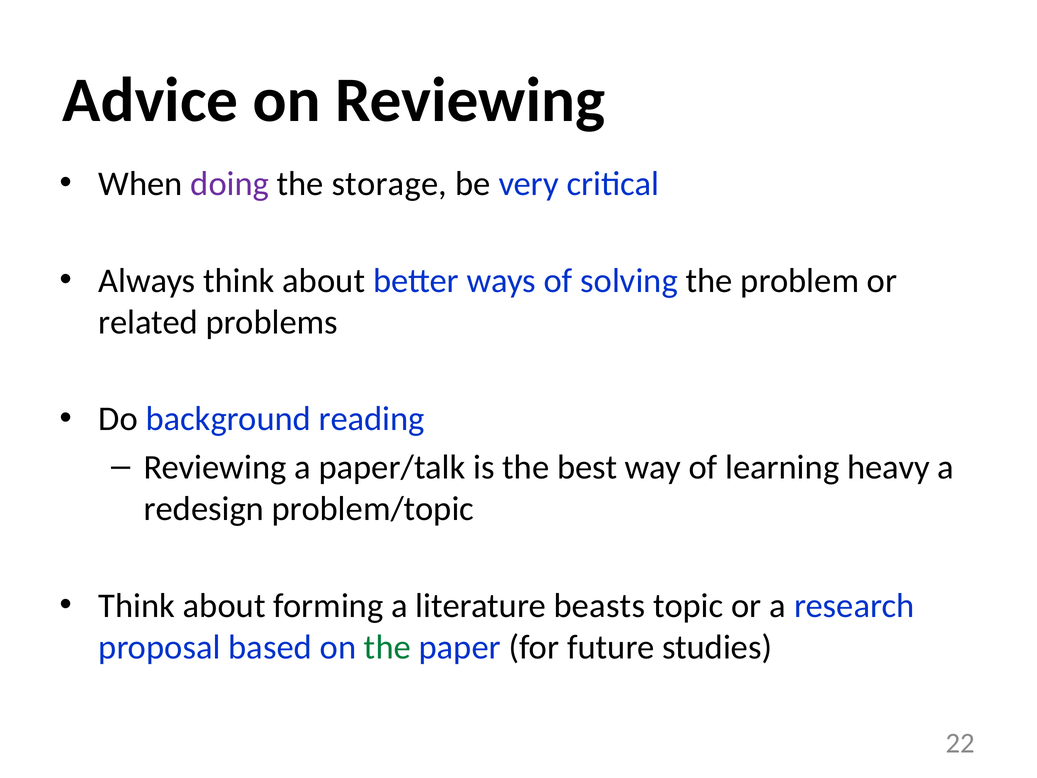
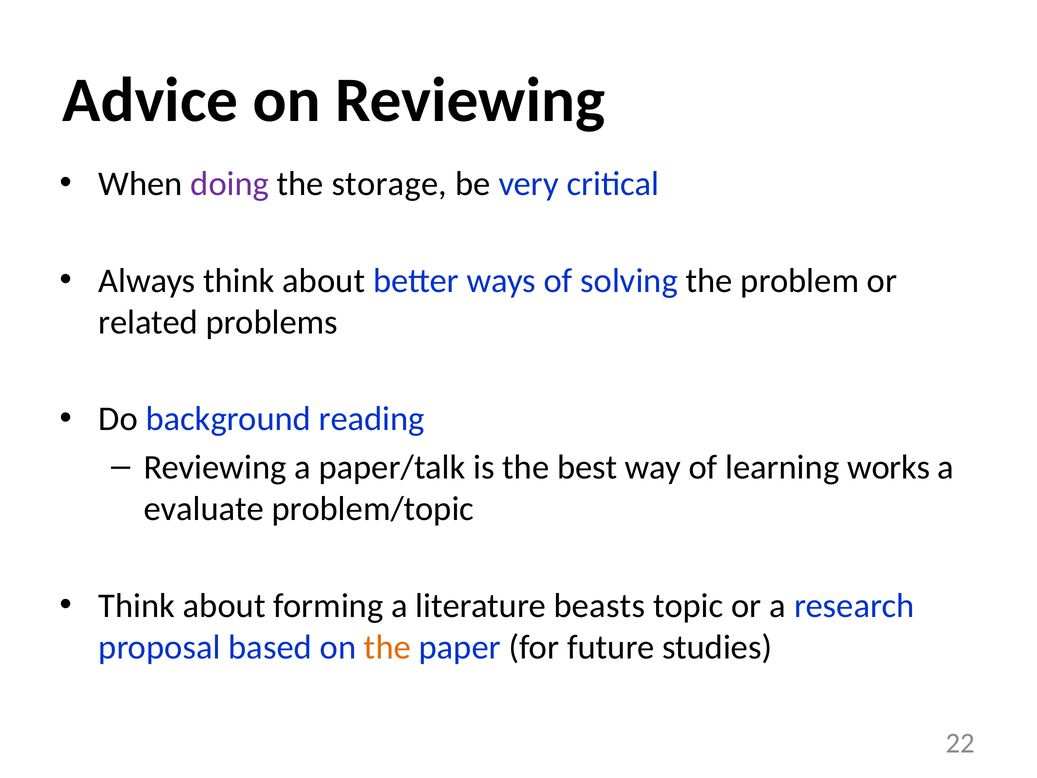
heavy: heavy -> works (889, 467)
redesign: redesign -> evaluate (204, 509)
the colour: green -> orange (387, 647)
